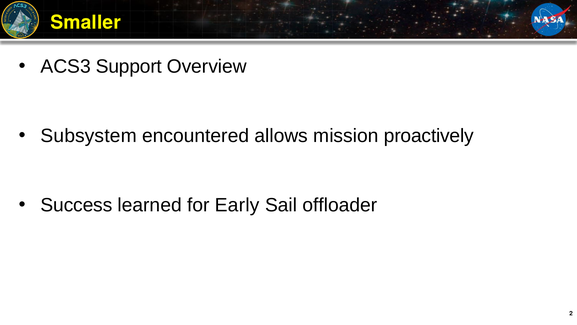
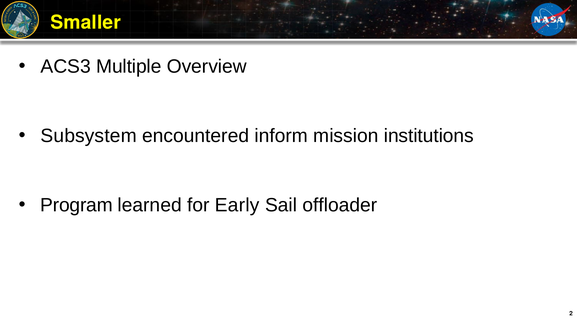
Support: Support -> Multiple (129, 66)
allows: allows -> inform (281, 136)
proactively: proactively -> institutions (429, 136)
Success: Success -> Program (77, 205)
